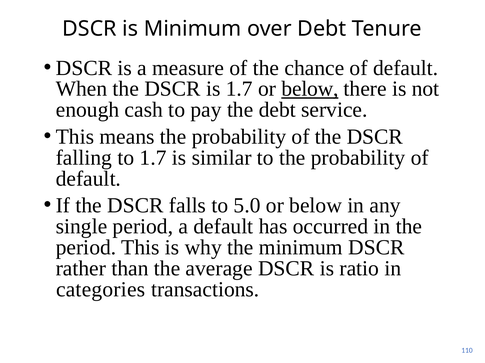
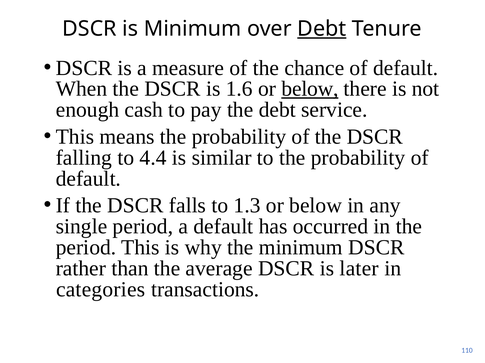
Debt underline: none -> present (322, 29)
is 1.7: 1.7 -> 1.6 (239, 89)
to 1.7: 1.7 -> 4.4 (153, 158)
5.0: 5.0 -> 1.3 (247, 206)
ratio: ratio -> later (359, 269)
